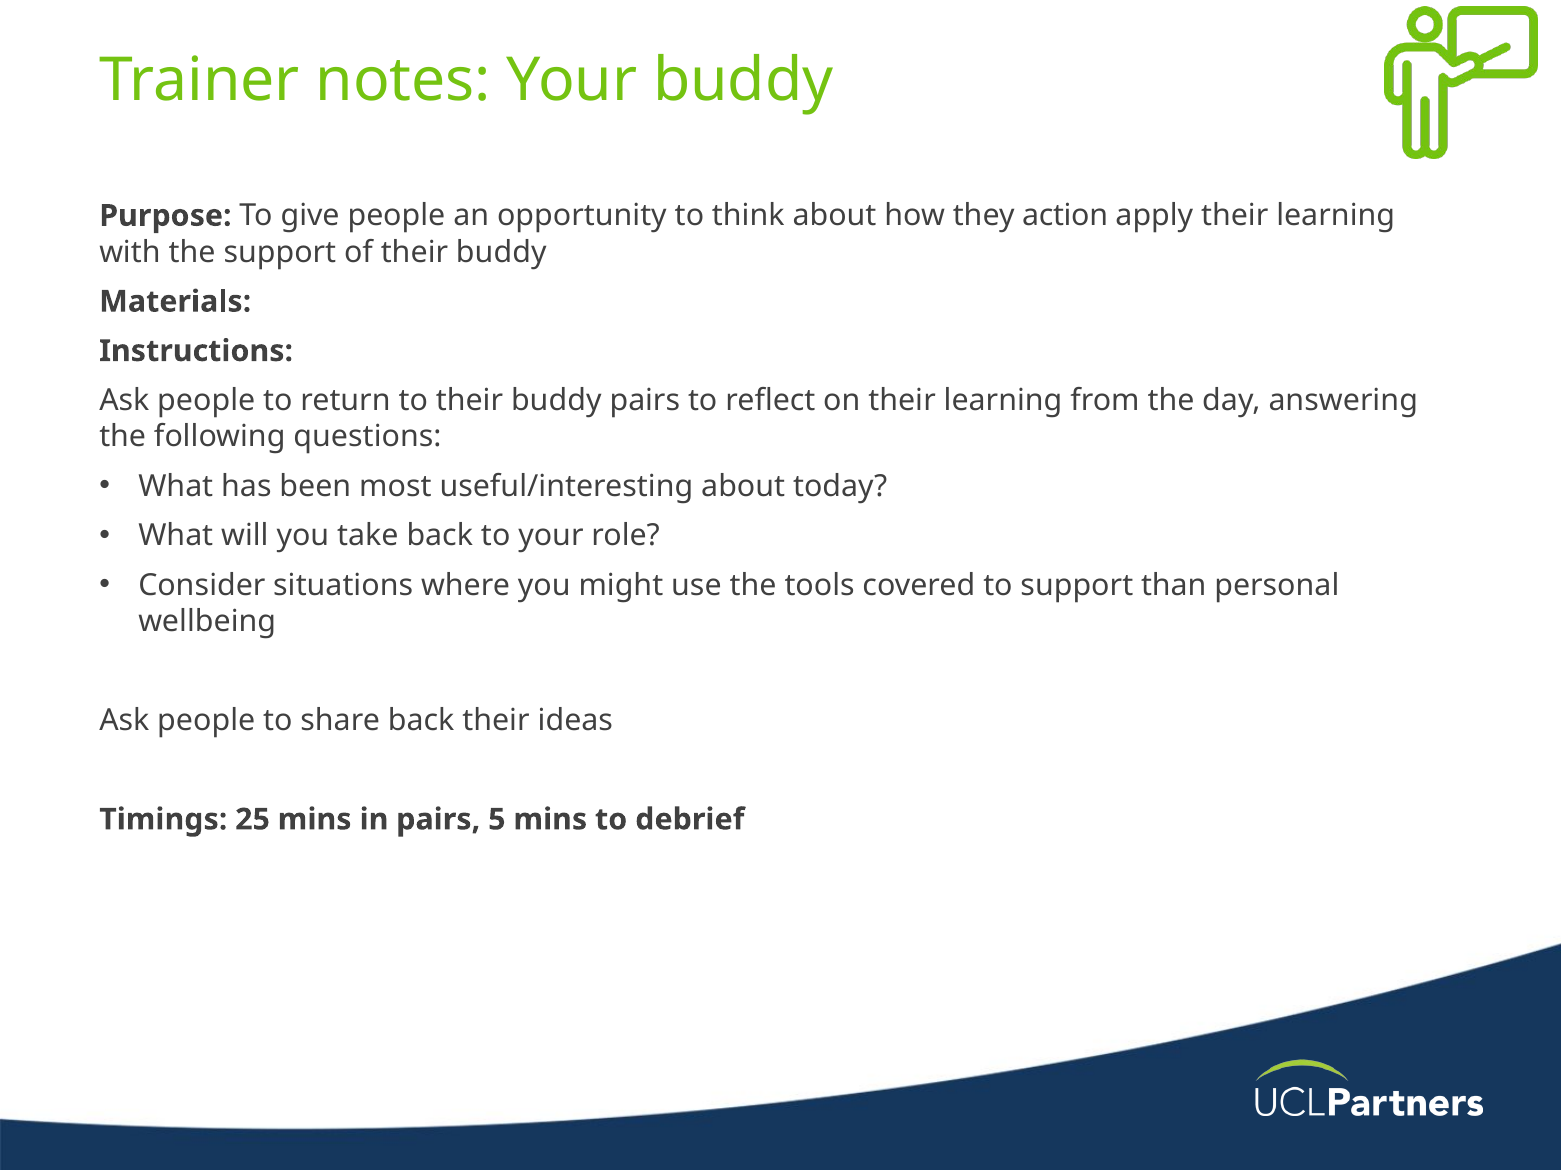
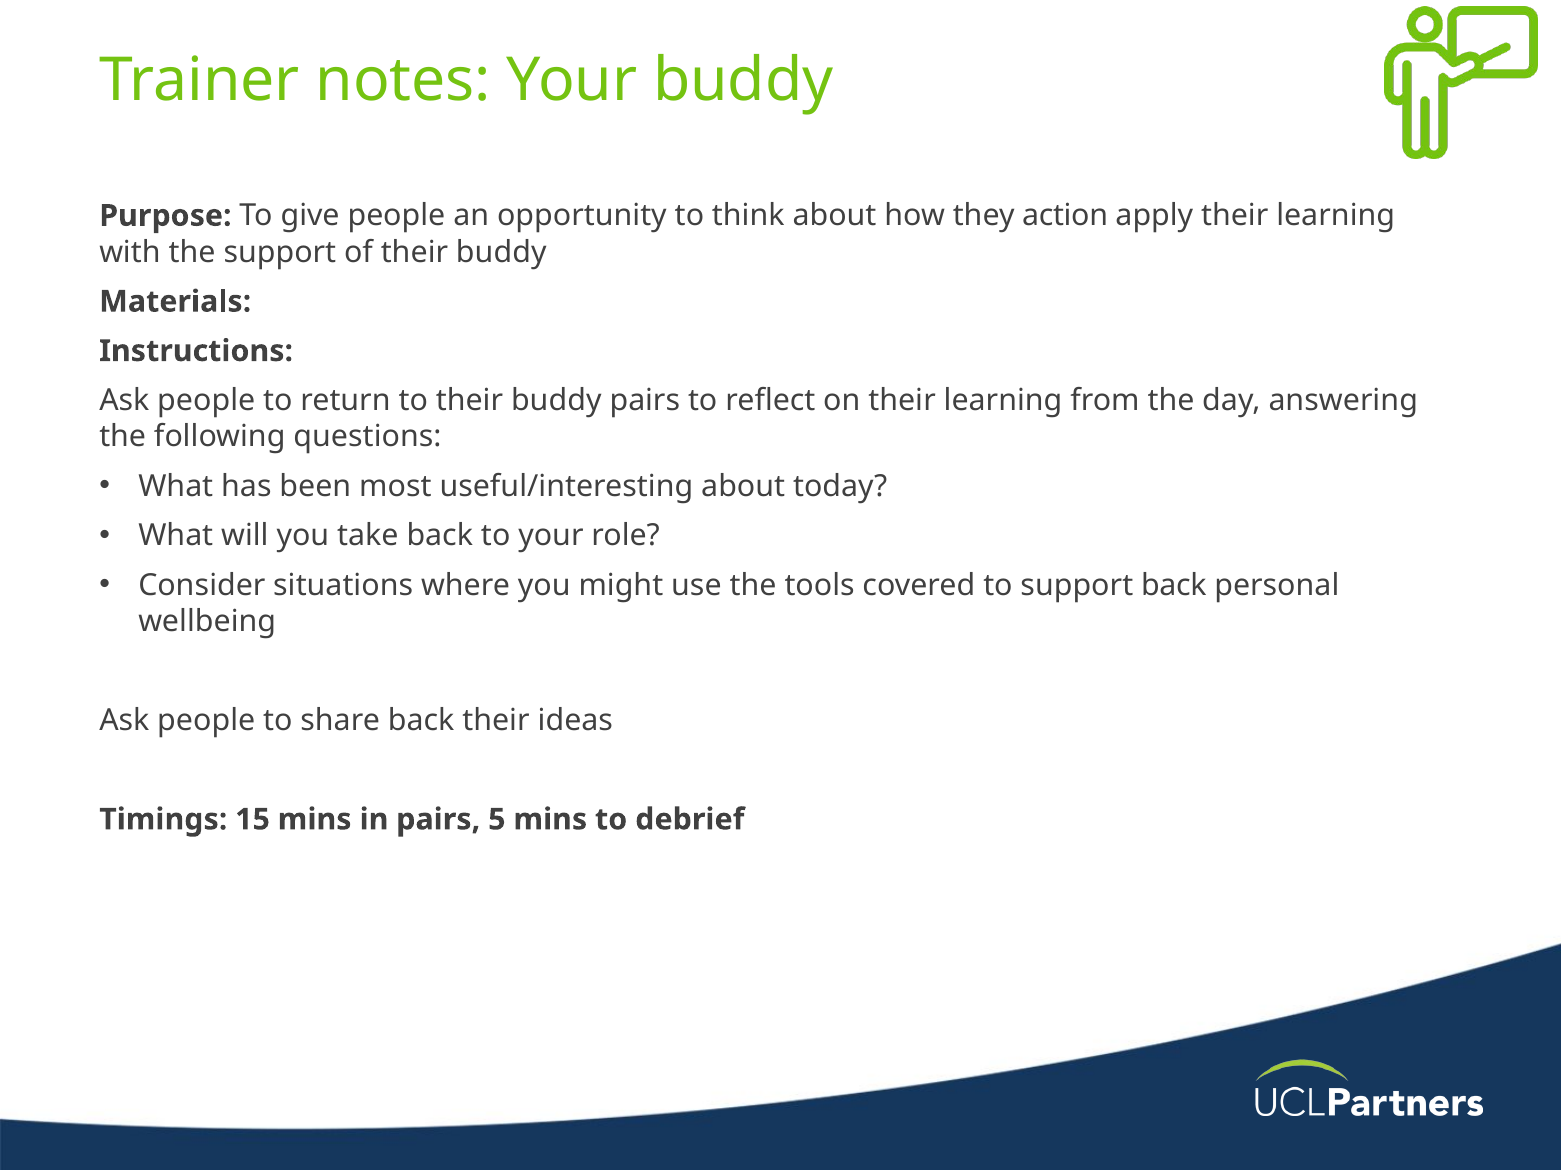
support than: than -> back (1174, 586)
25: 25 -> 15 (253, 820)
